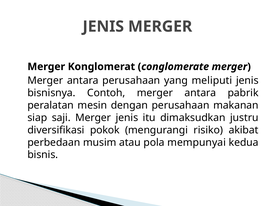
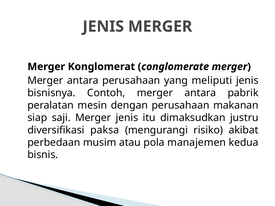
pokok: pokok -> paksa (105, 130)
mempunyai: mempunyai -> manajemen (197, 143)
